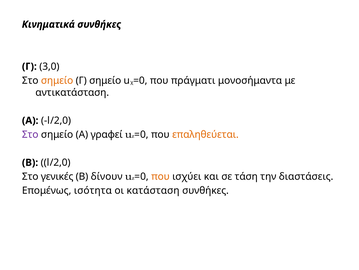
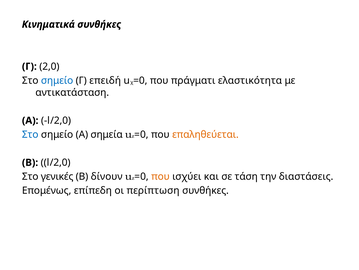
3,0: 3,0 -> 2,0 (49, 66)
σημείο colour: orange -> blue (57, 80)
Γ σημείο: σημείο -> επειδή (105, 80)
μονοσήμαντα: μονοσήμαντα -> ελαστικότητα (250, 80)
Στο colour: purple -> blue (30, 134)
γραφεί: γραφεί -> σημεία (107, 134)
ισότητα: ισότητα -> επίπεδη (93, 190)
κατάσταση: κατάσταση -> περίπτωση (153, 190)
